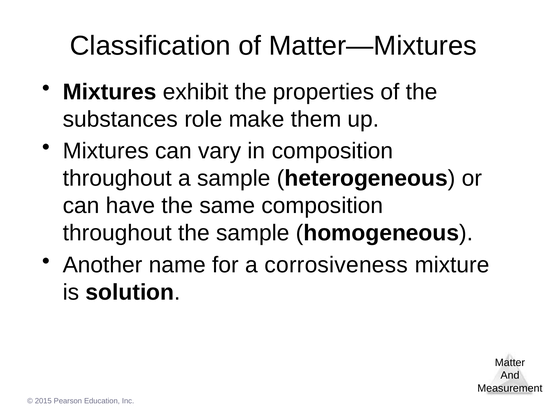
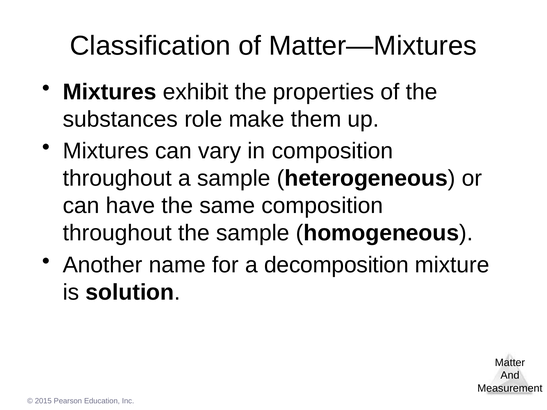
corrosiveness: corrosiveness -> decomposition (336, 265)
